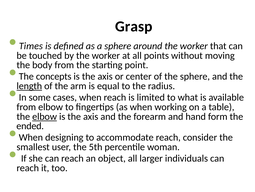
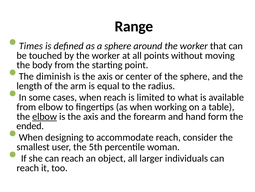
Grasp: Grasp -> Range (134, 26)
concepts: concepts -> diminish (54, 76)
length underline: present -> none (29, 86)
